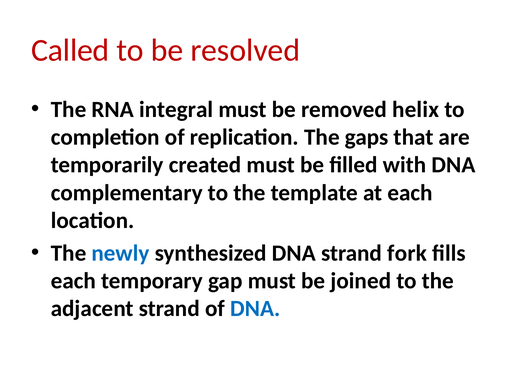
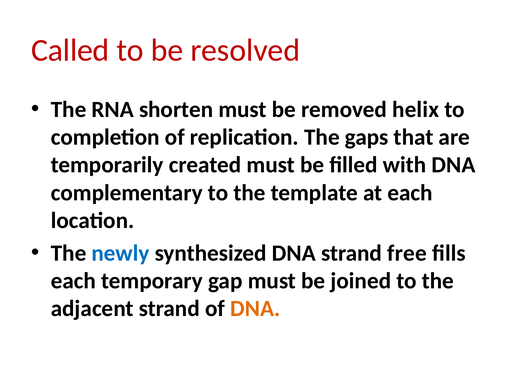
integral: integral -> shorten (176, 109)
fork: fork -> free (407, 253)
DNA colour: blue -> orange (255, 308)
